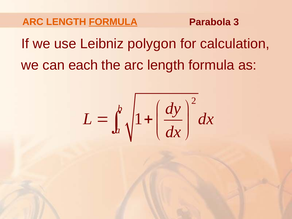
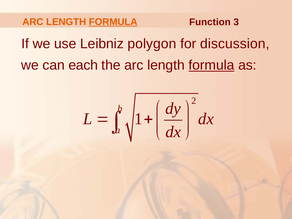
Parabola: Parabola -> Function (210, 22)
calculation: calculation -> discussion (235, 44)
formula underline: none -> present (211, 65)
